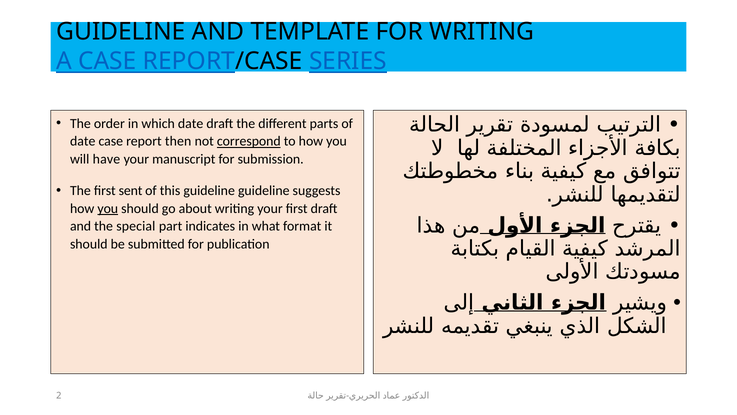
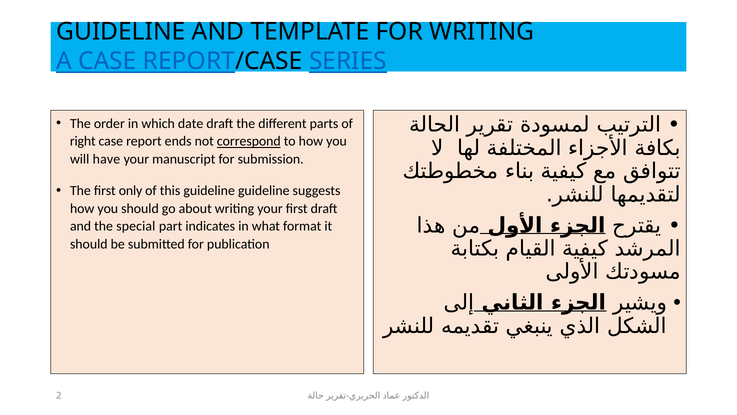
date: date -> right (83, 141)
then: then -> ends (178, 141)
sent: sent -> only (131, 191)
you underline: present -> none (108, 208)
